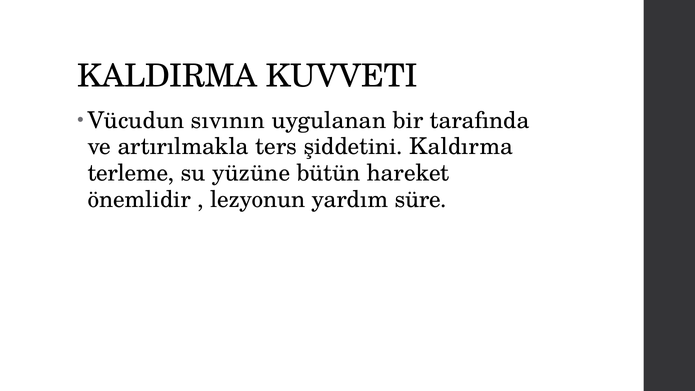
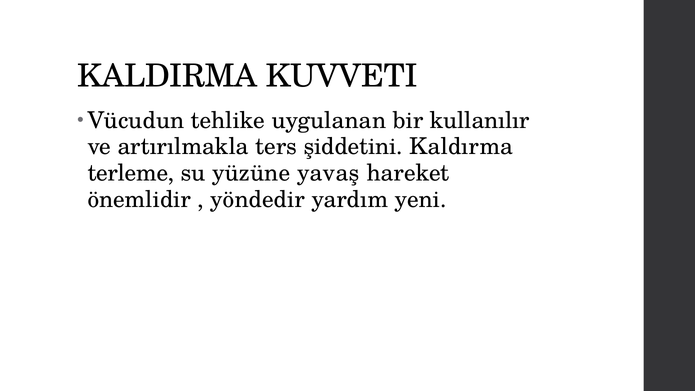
sıvının: sıvının -> tehlike (228, 120)
tarafında: tarafında -> kullanılır (480, 120)
bütün: bütün -> yavaş (328, 173)
lezyonun: lezyonun -> yöndedir (258, 200)
süre: süre -> yeni (421, 200)
